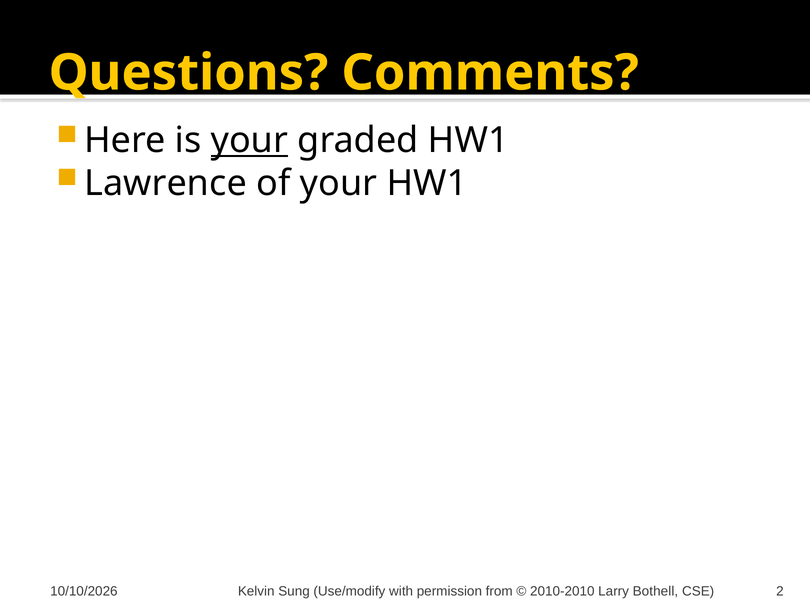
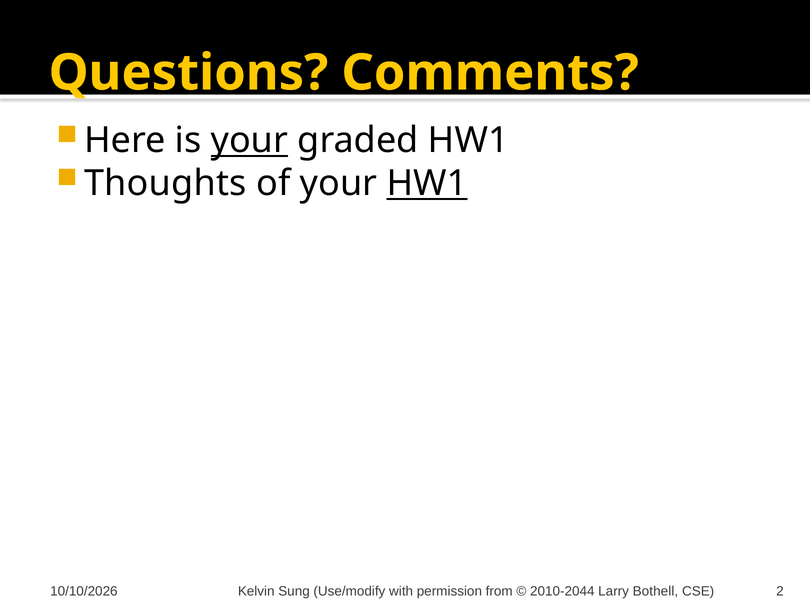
Lawrence: Lawrence -> Thoughts (165, 183)
HW1 underline: none -> present (427, 183)
2010-2010: 2010-2010 -> 2010-2044 (562, 591)
